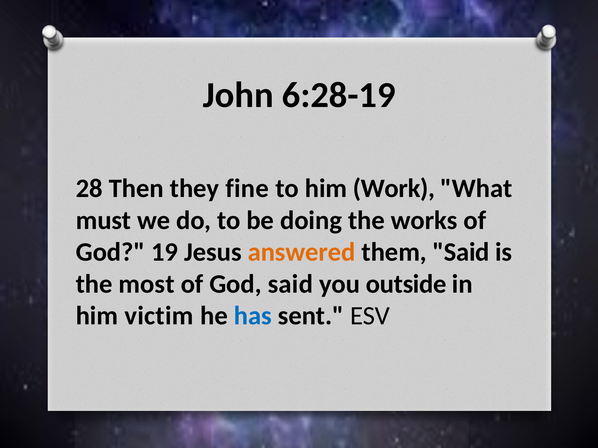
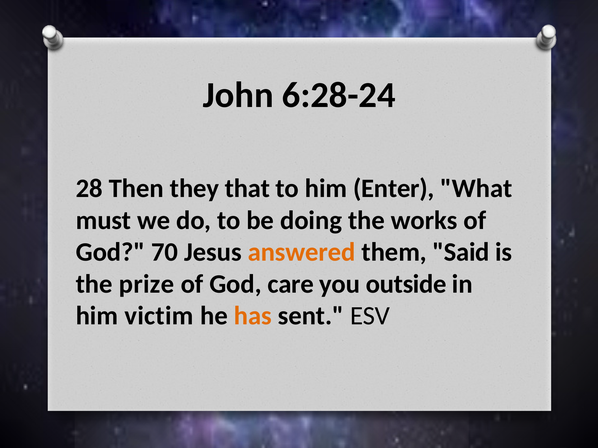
6:28-19: 6:28-19 -> 6:28-24 (339, 95)
fine: fine -> that (247, 189)
Work: Work -> Enter (394, 189)
19: 19 -> 70 (165, 252)
most: most -> prize (146, 284)
God said: said -> care (291, 284)
has colour: blue -> orange (253, 316)
